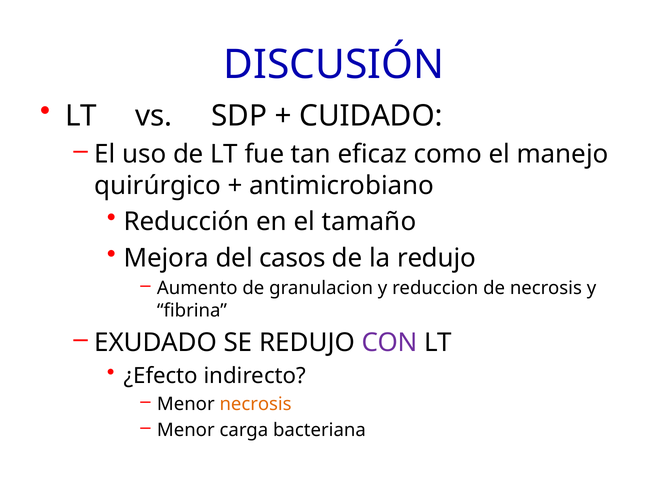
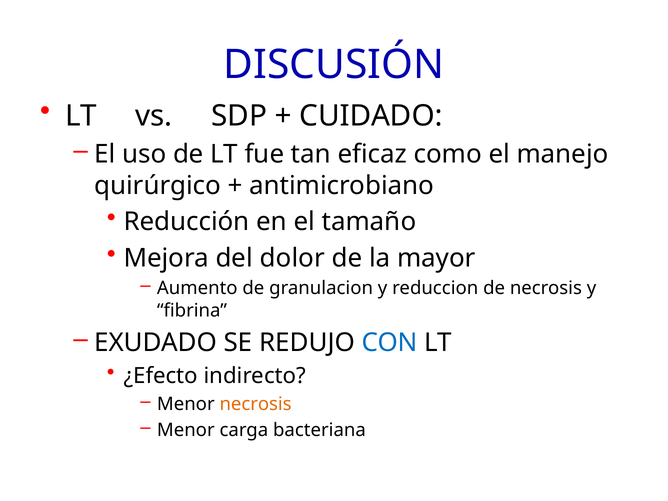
casos: casos -> dolor (292, 258)
la redujo: redujo -> mayor (436, 258)
CON colour: purple -> blue (390, 343)
